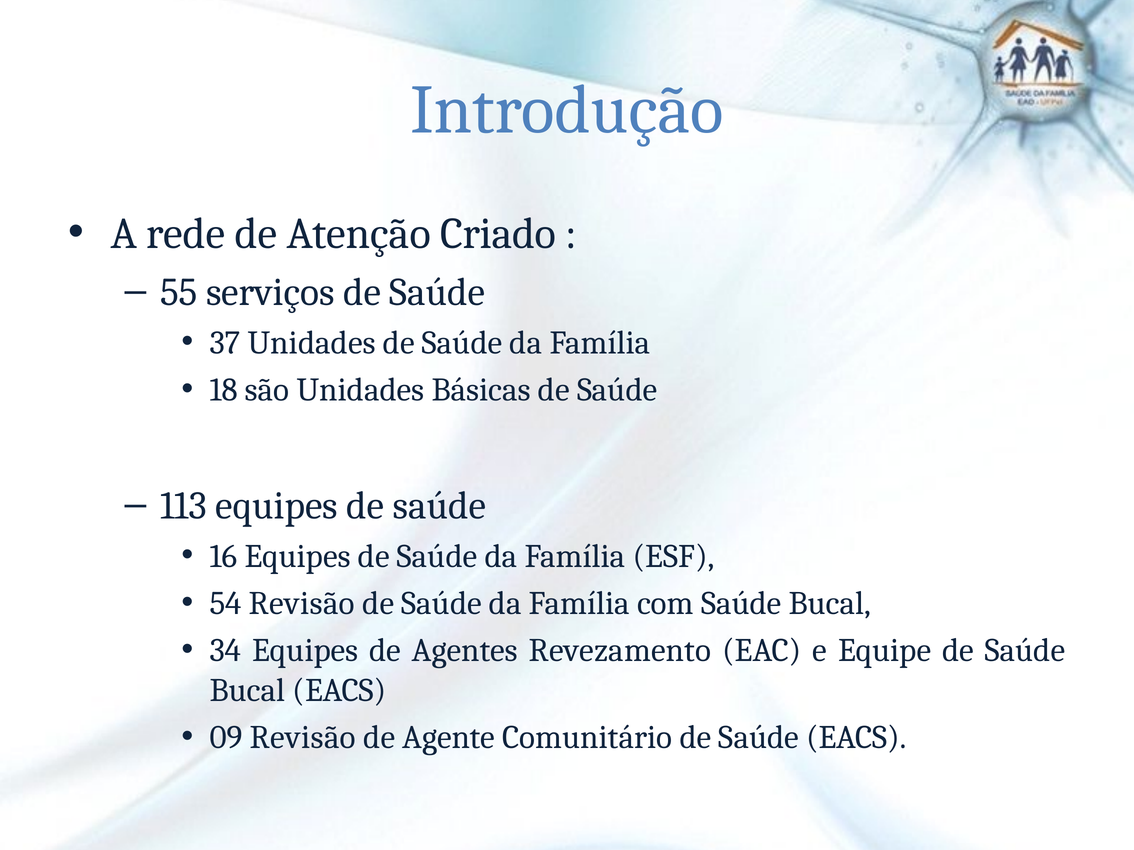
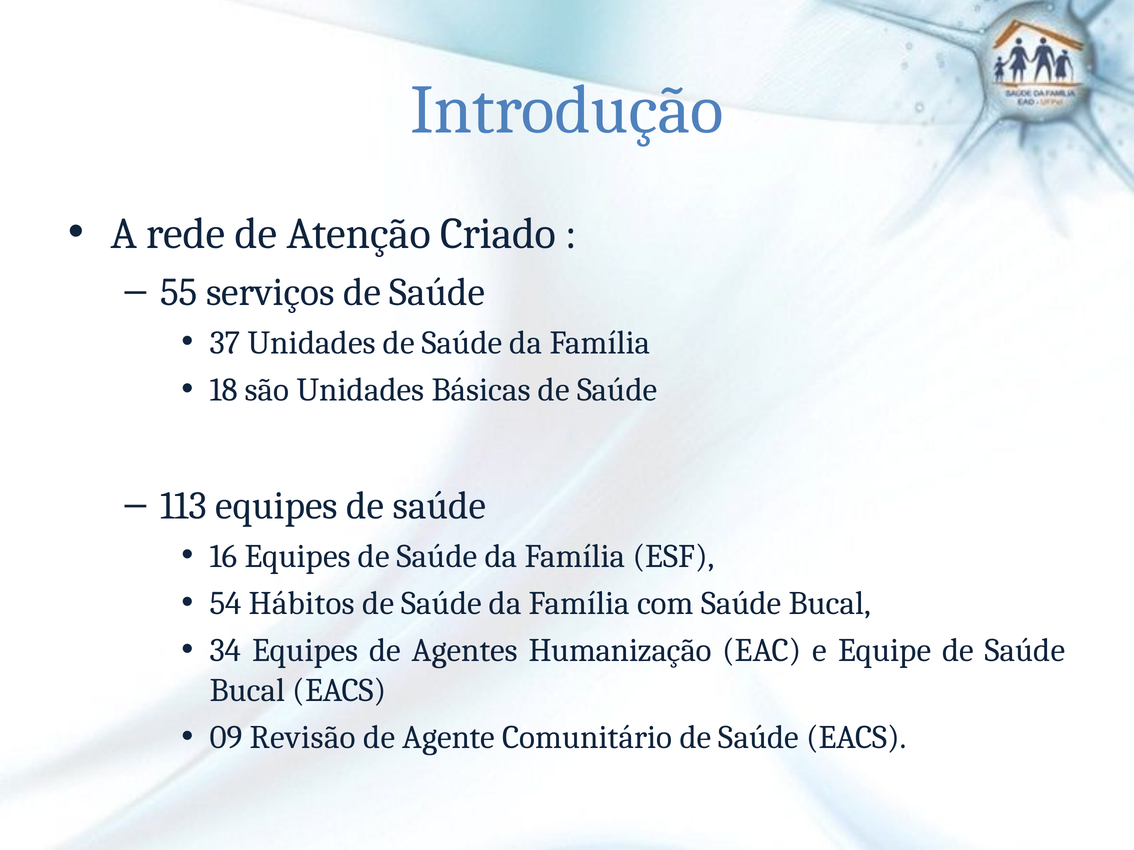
54 Revisão: Revisão -> Hábitos (302, 604)
Revezamento: Revezamento -> Humanização (620, 651)
